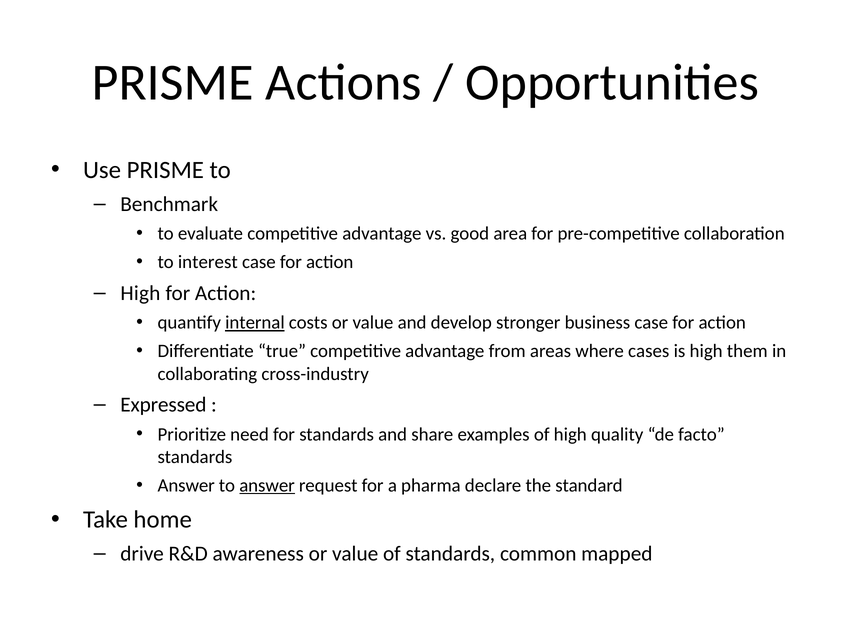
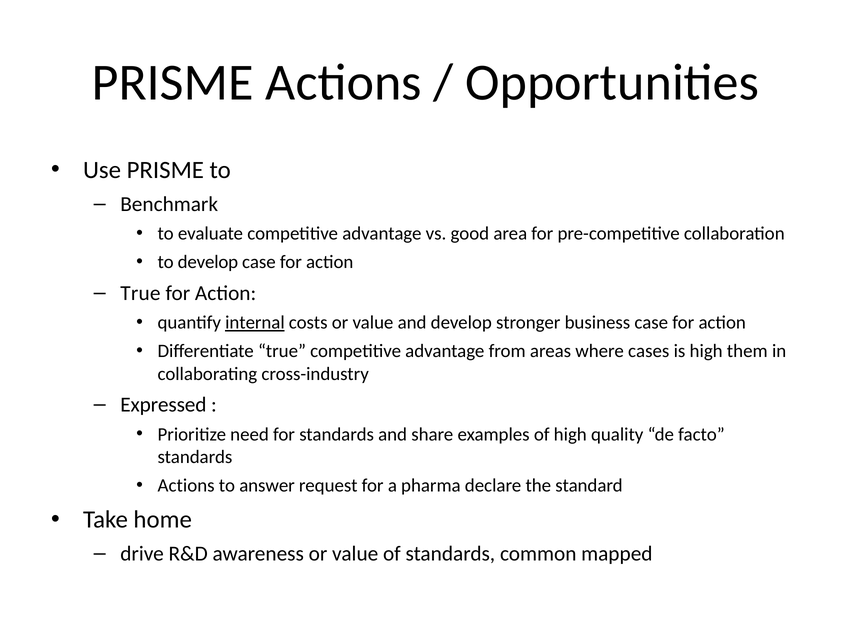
to interest: interest -> develop (208, 262)
High: High -> True (140, 293)
Answer: Answer -> Actions (186, 485)
answer underline: present -> none (267, 485)
